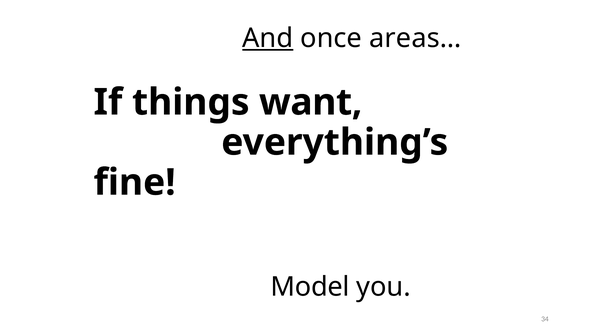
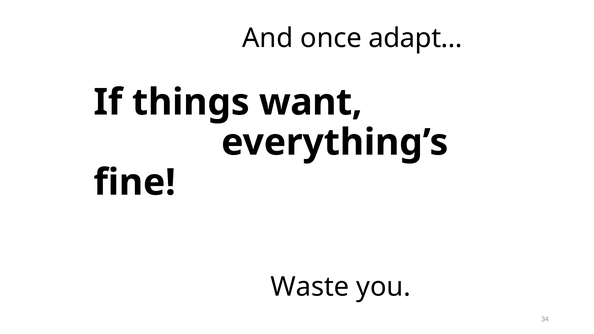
And underline: present -> none (268, 38)
areas…: areas… -> adapt… (415, 38)
Model: Model -> Waste (310, 287)
